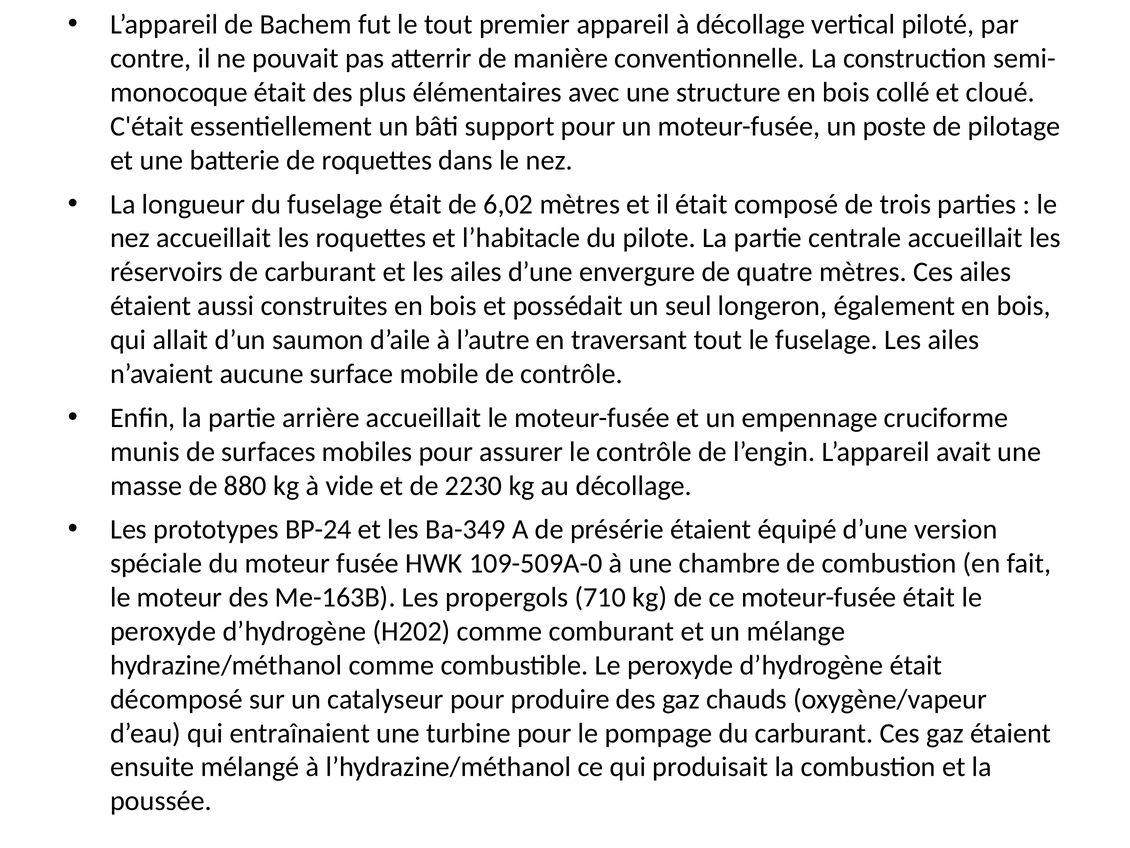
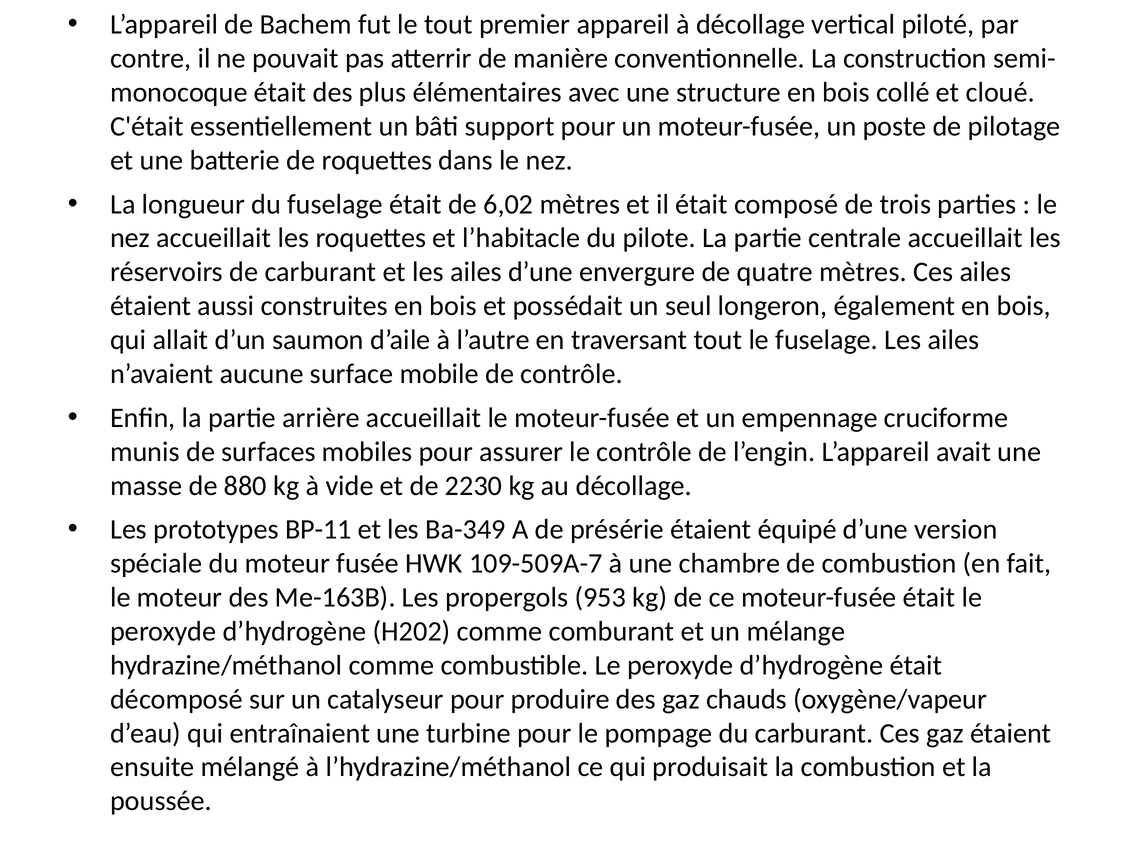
BP-24: BP-24 -> BP-11 (318, 529)
109-509A-0: 109-509A-0 -> 109-509A-7 (536, 563)
710: 710 -> 953 (600, 597)
